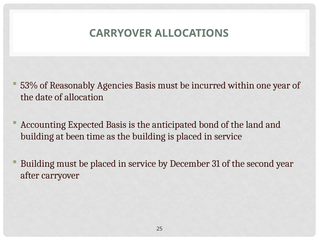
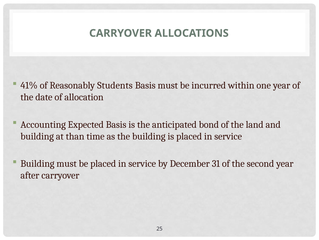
53%: 53% -> 41% (29, 85)
Agencies: Agencies -> Students (115, 85)
been: been -> than (75, 136)
